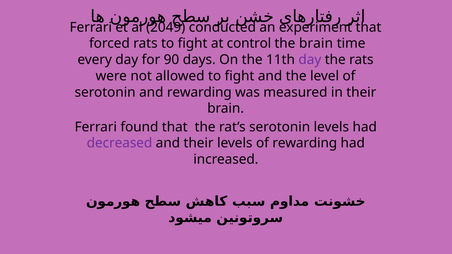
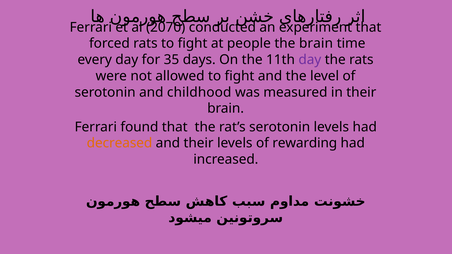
2049: 2049 -> 2070 (166, 27)
control: control -> people (249, 43)
90: 90 -> 35 (171, 60)
and rewarding: rewarding -> childhood (199, 92)
decreased colour: purple -> orange (119, 143)
